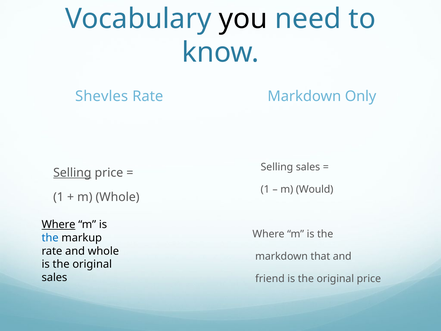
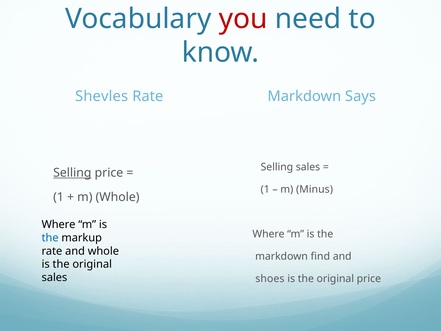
you colour: black -> red (243, 19)
Only: Only -> Says (360, 96)
Would: Would -> Minus (315, 189)
Where underline: present -> none (59, 224)
that: that -> find (320, 256)
friend: friend -> shoes (270, 278)
